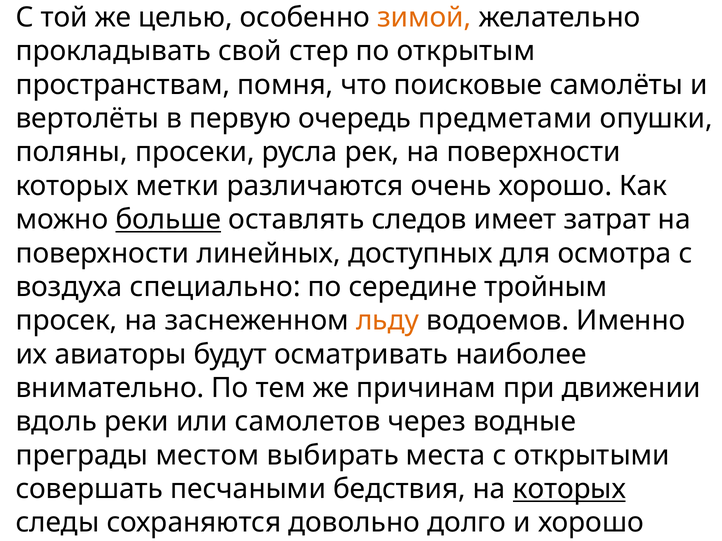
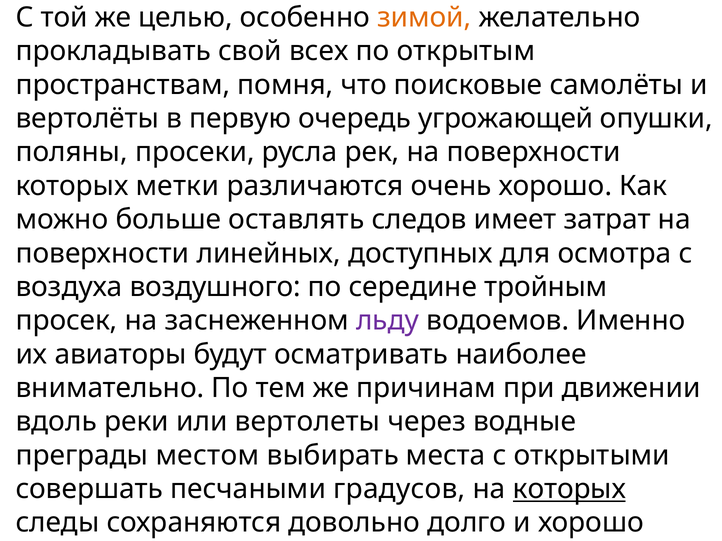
стер: стер -> всех (319, 51)
предметами: предметами -> угрожающей (506, 119)
больше underline: present -> none (168, 220)
специально: специально -> воздушного (215, 287)
льду colour: orange -> purple (388, 321)
самолетов: самолетов -> вертолеты (307, 422)
бедствия: бедствия -> градусов (399, 489)
